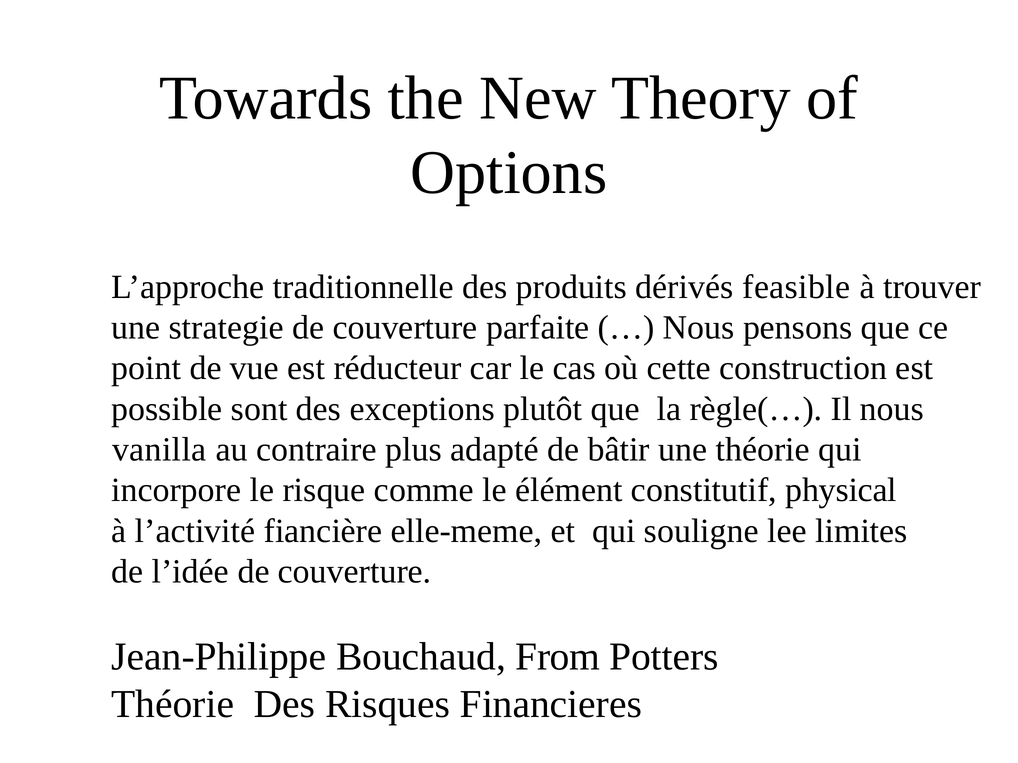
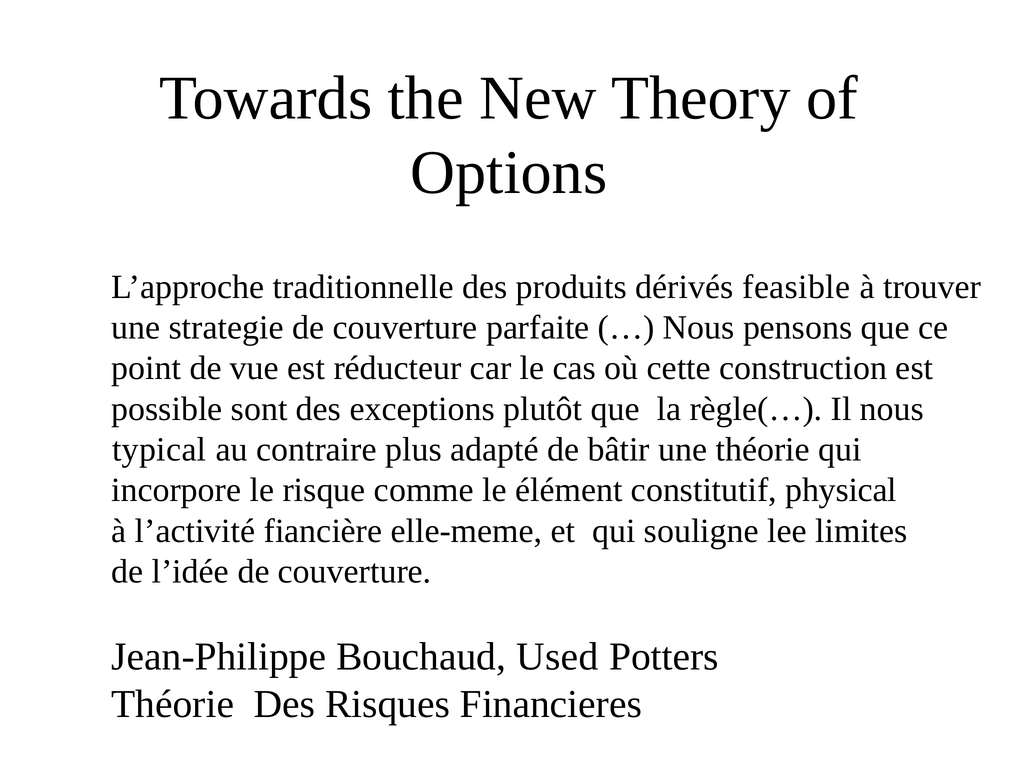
vanilla: vanilla -> typical (159, 450)
From: From -> Used (557, 657)
